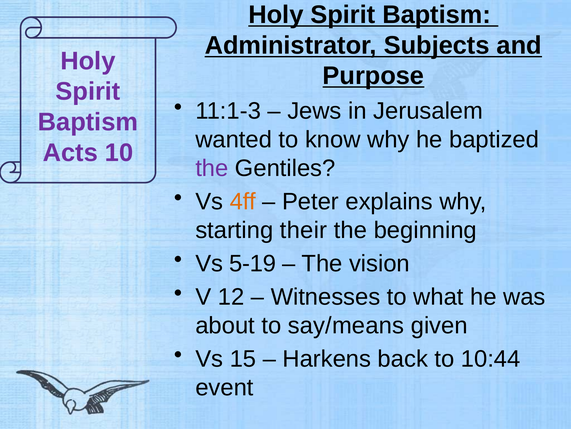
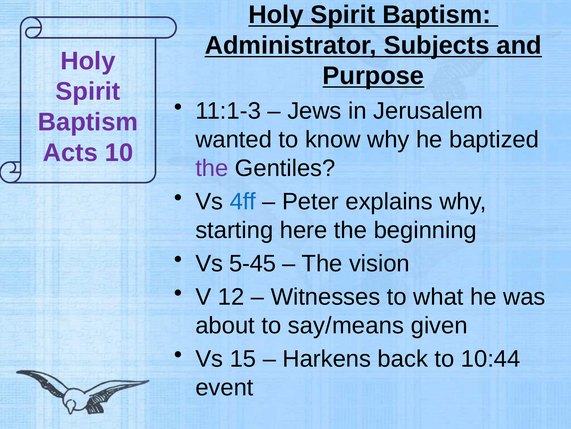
4ff colour: orange -> blue (243, 201)
their: their -> here (304, 230)
5-19: 5-19 -> 5-45 (253, 263)
